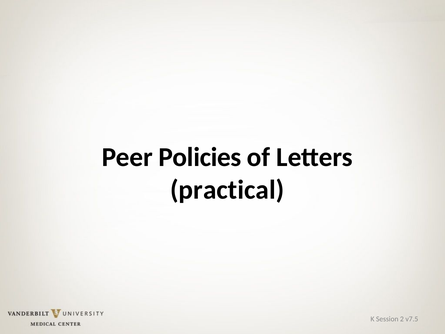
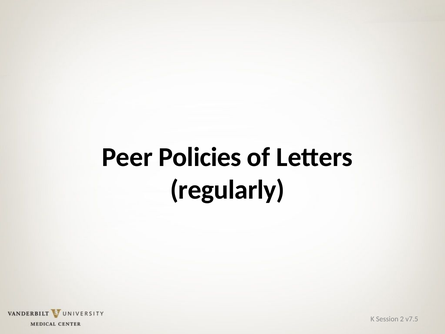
practical: practical -> regularly (227, 190)
